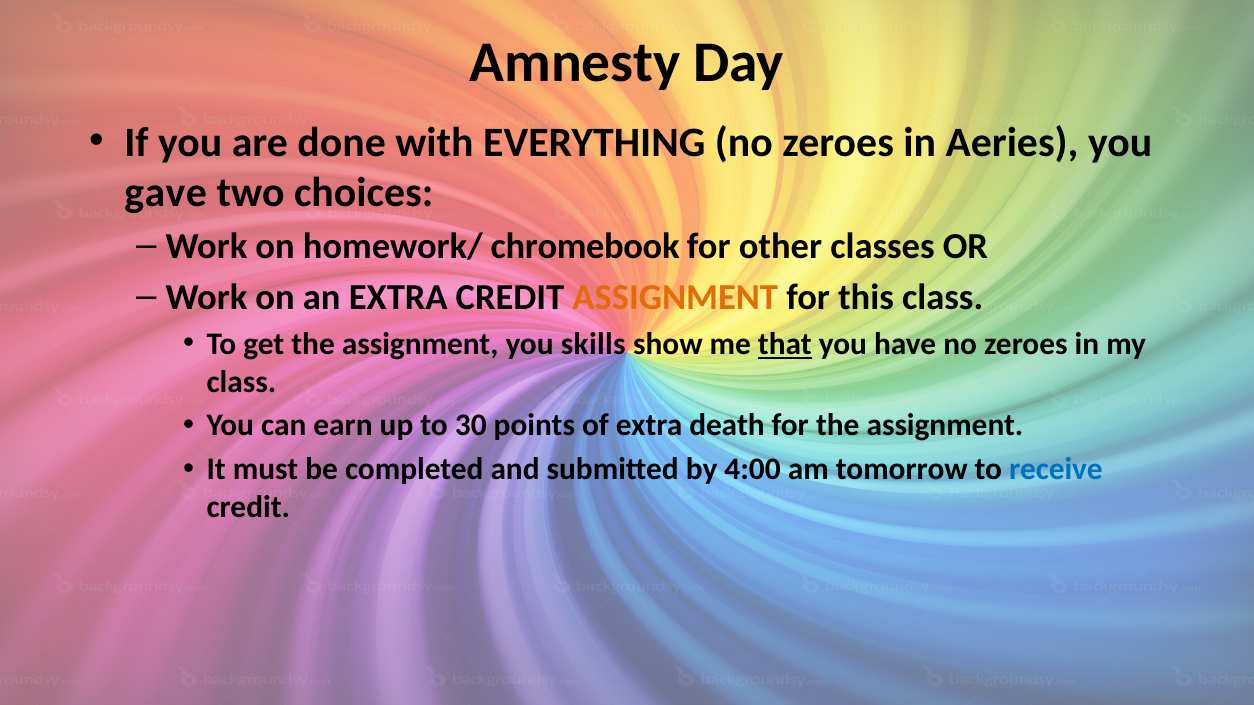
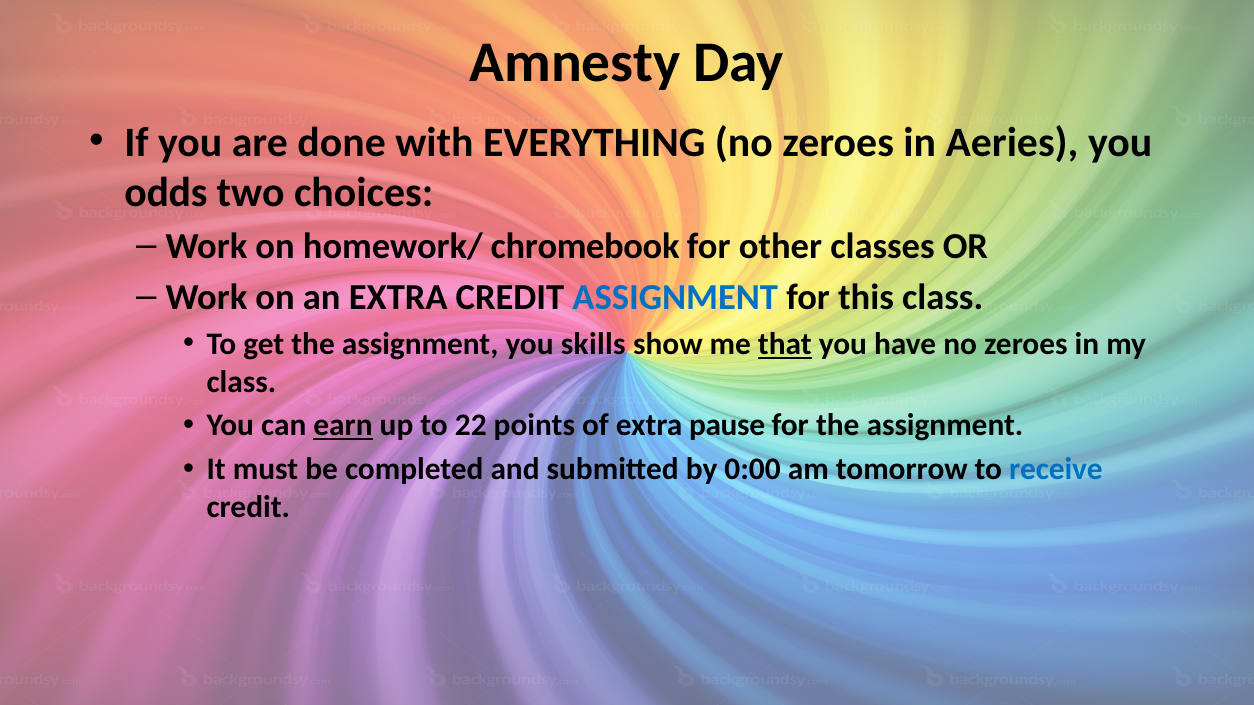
gave: gave -> odds (166, 193)
ASSIGNMENT colour: orange -> blue (675, 298)
earn underline: none -> present (343, 426)
30: 30 -> 22 (471, 426)
death: death -> pause (727, 426)
4:00: 4:00 -> 0:00 (753, 470)
